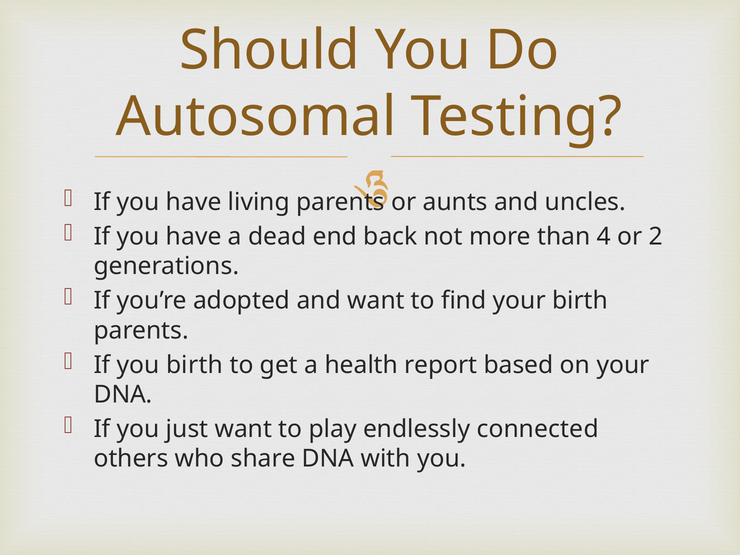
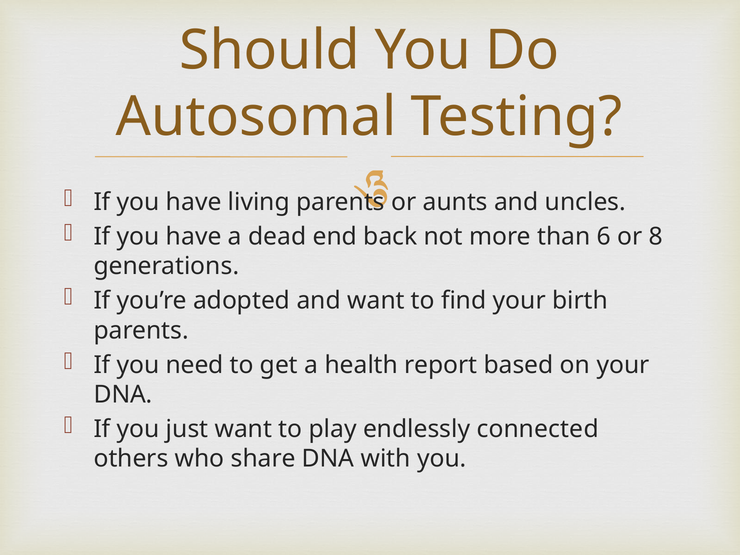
4: 4 -> 6 (604, 237)
2: 2 -> 8 (656, 237)
you birth: birth -> need (195, 365)
